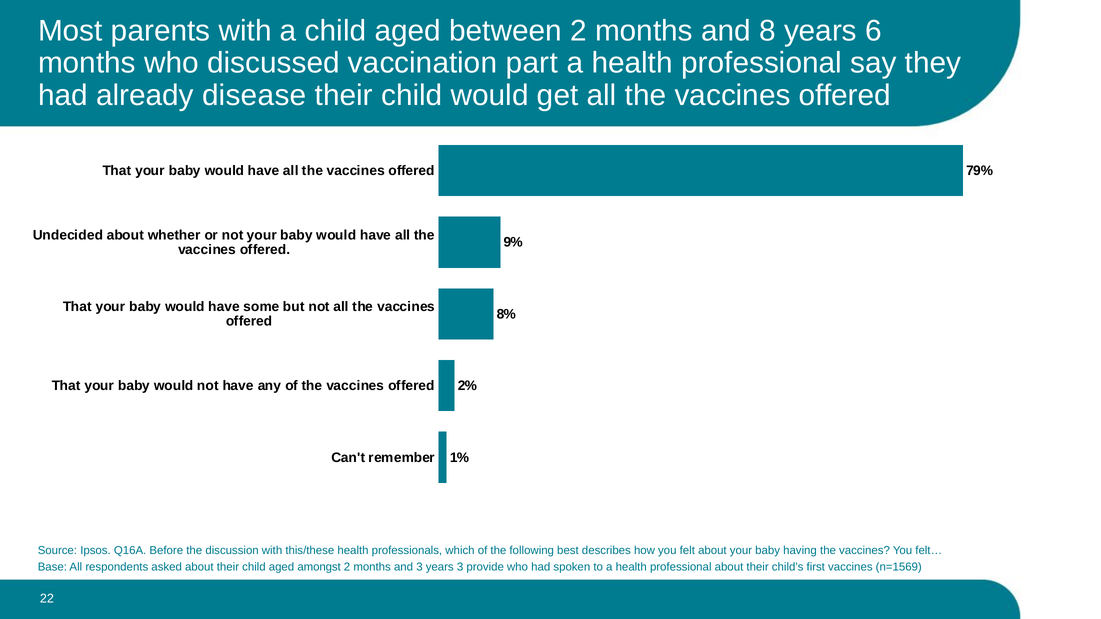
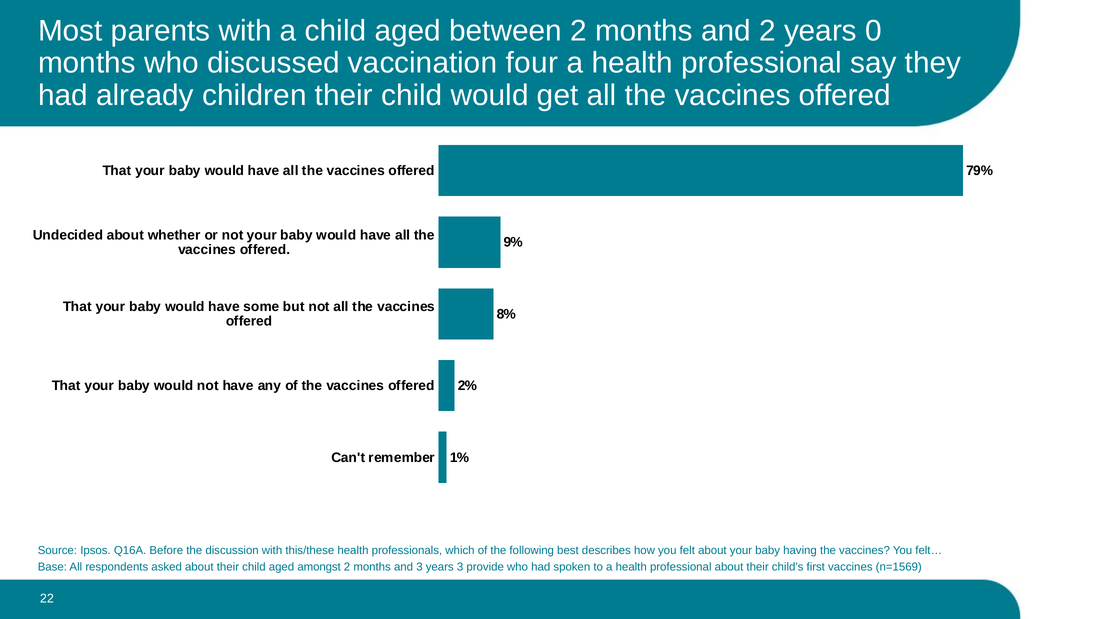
and 8: 8 -> 2 (767, 31)
6: 6 -> 0 (873, 31)
part: part -> four (532, 63)
disease: disease -> children (254, 95)
